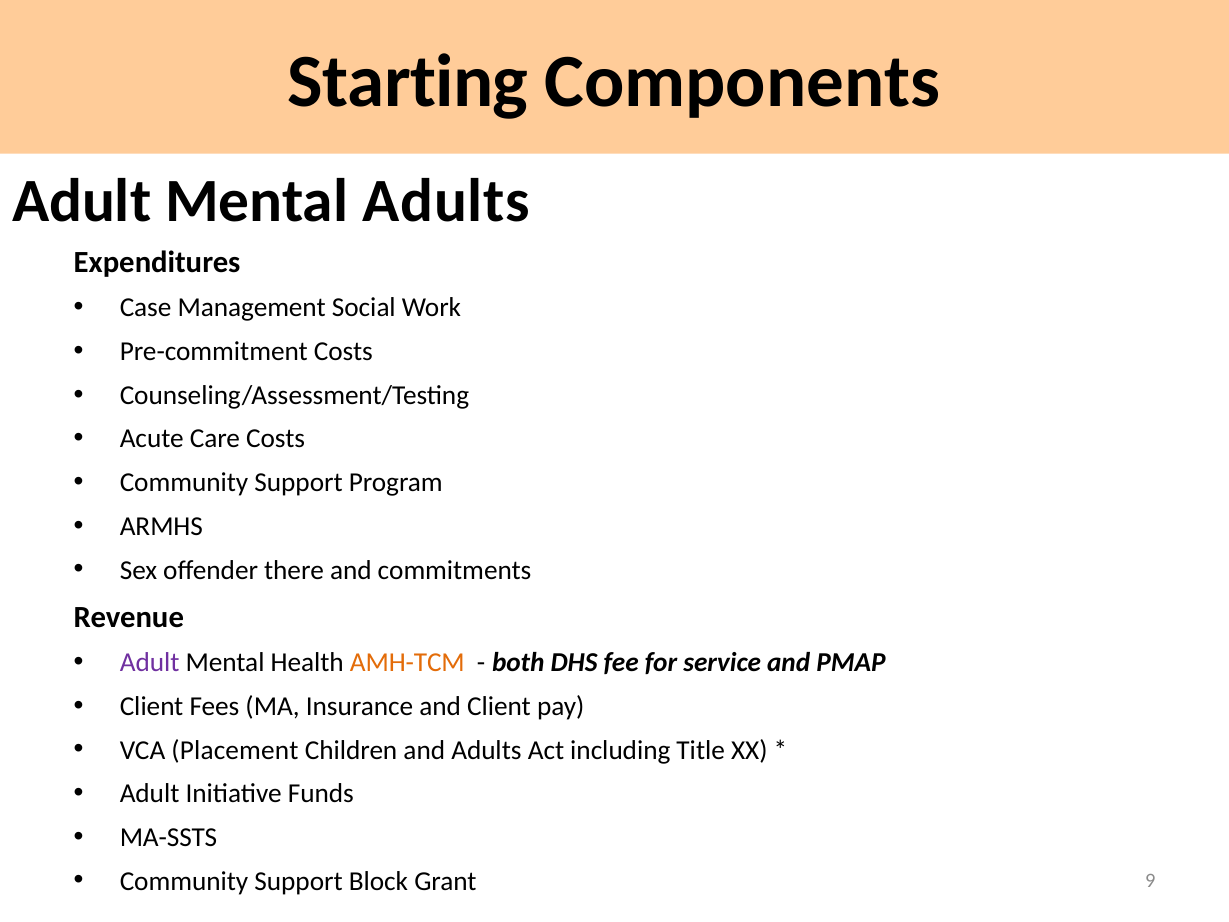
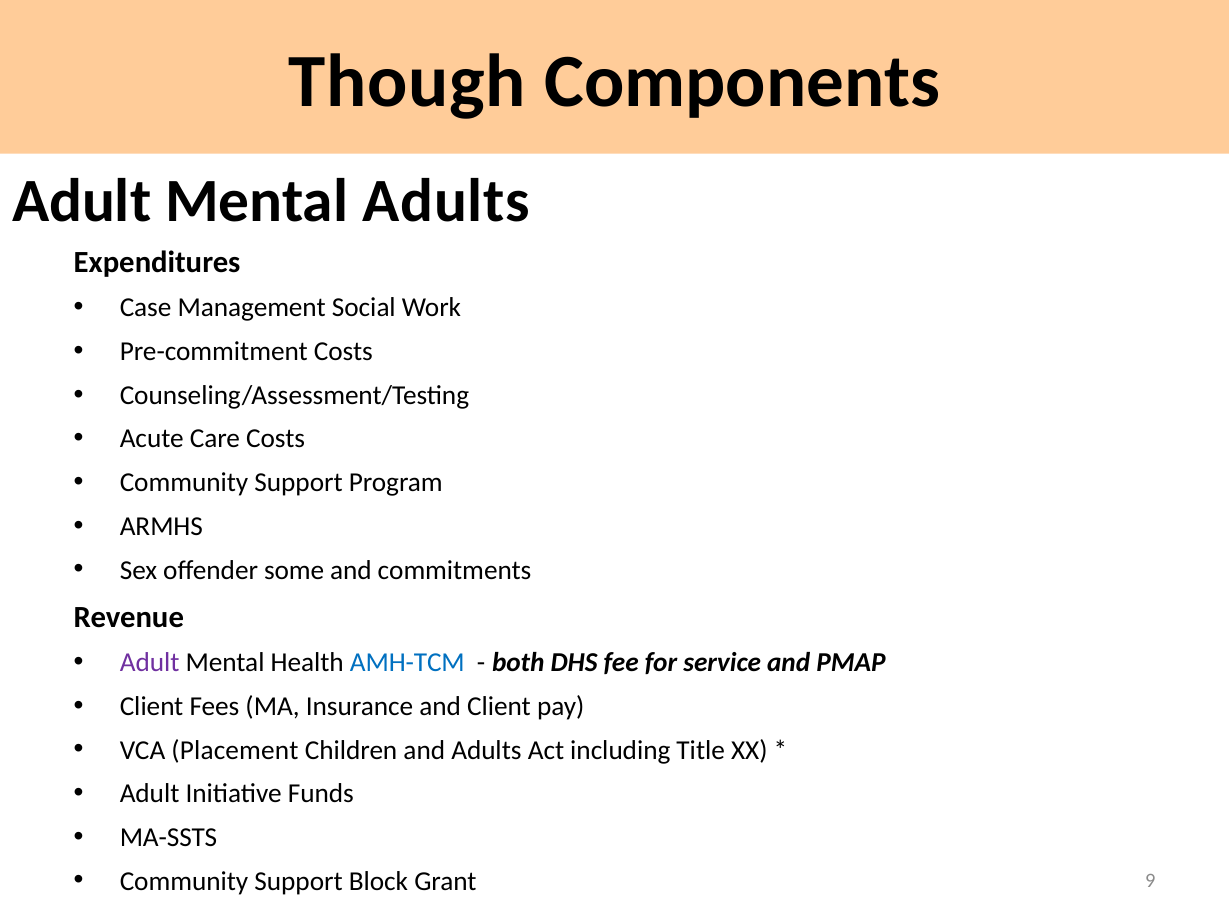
Starting: Starting -> Though (407, 82)
there: there -> some (294, 570)
AMH-TCM colour: orange -> blue (407, 662)
